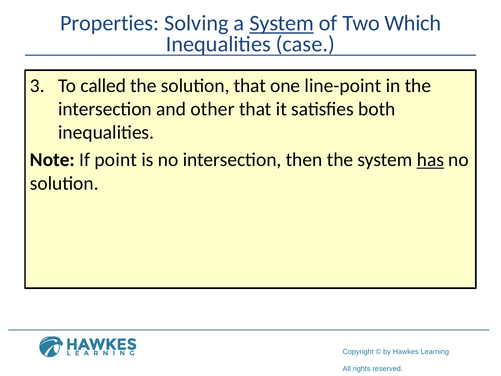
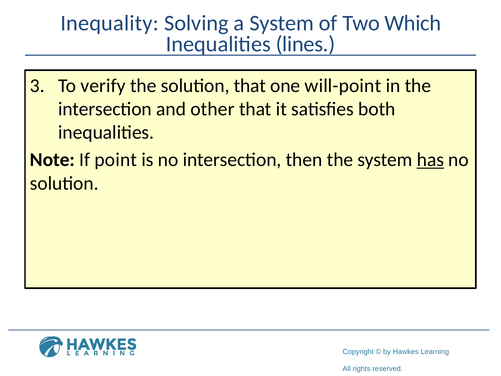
Properties: Properties -> Inequality (110, 23)
System underline: present -> none (282, 23)
case: case -> lines (305, 44)
called: called -> verify (103, 86)
line-point: line-point -> will-point (343, 86)
